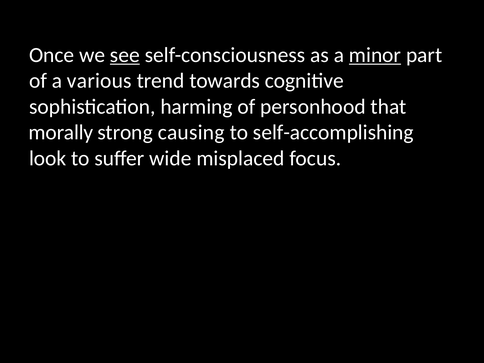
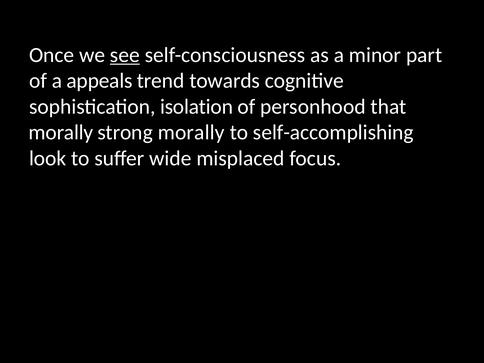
minor underline: present -> none (375, 55)
various: various -> appeals (99, 81)
harming: harming -> isolation (197, 107)
strong causing: causing -> morally (191, 132)
